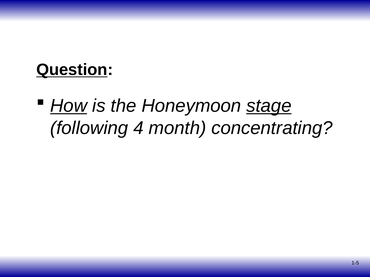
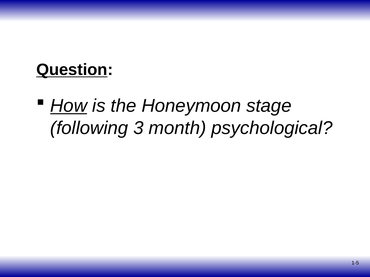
stage underline: present -> none (269, 106)
4: 4 -> 3 (138, 128)
concentrating: concentrating -> psychological (272, 128)
